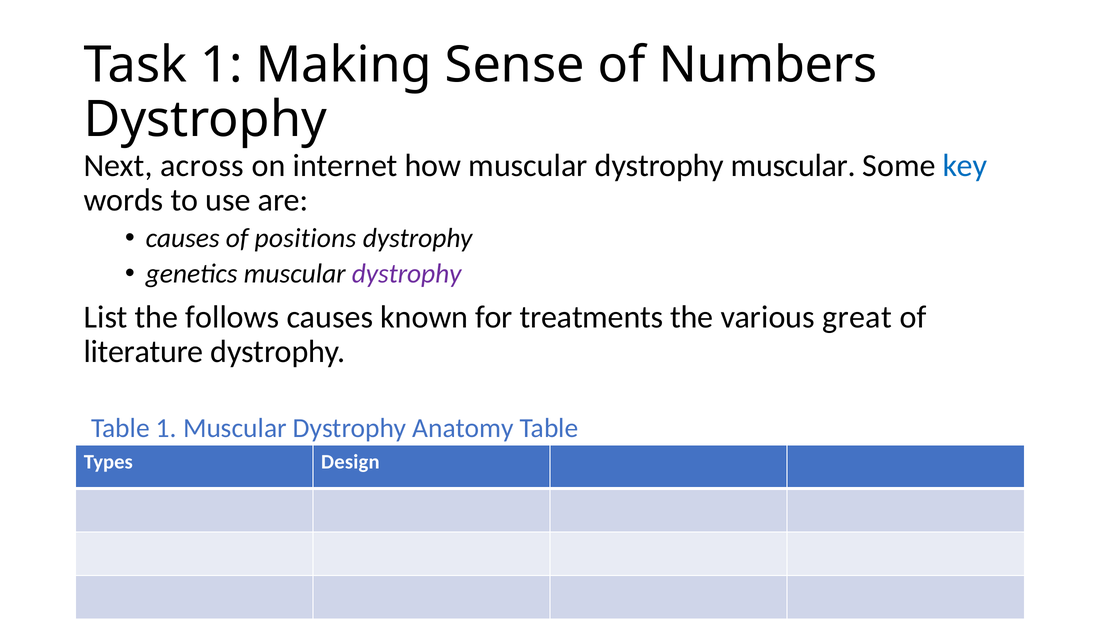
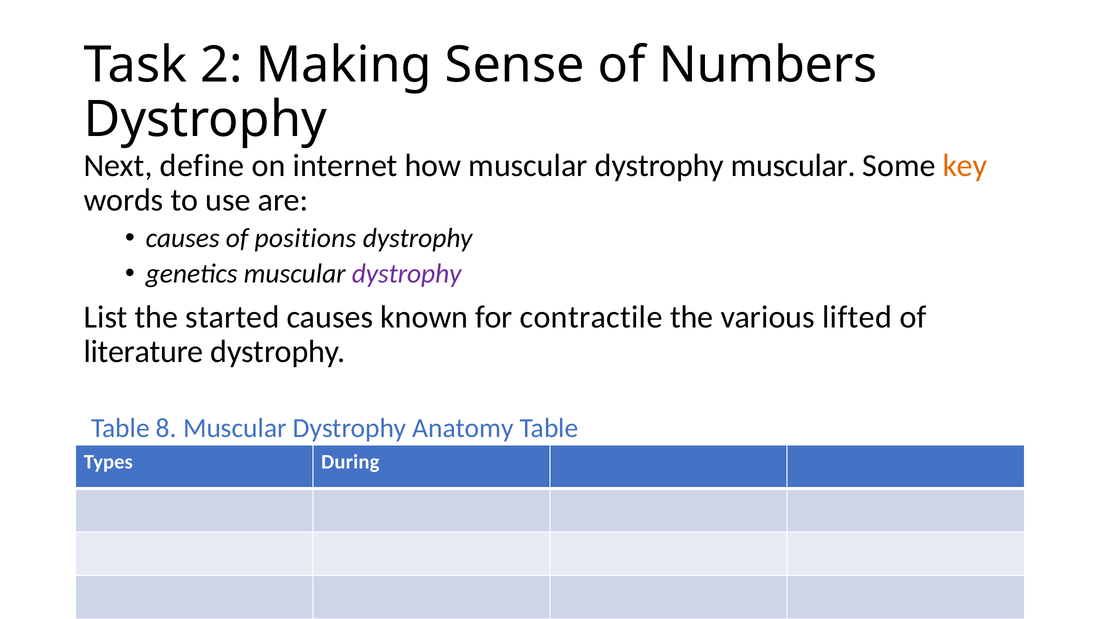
Task 1: 1 -> 2 (221, 65)
across: across -> define (202, 166)
key colour: blue -> orange (965, 166)
follows: follows -> started (232, 317)
treatments: treatments -> contractile (591, 317)
great: great -> lifted (857, 317)
Table 1: 1 -> 8 (166, 428)
Design: Design -> During (350, 462)
